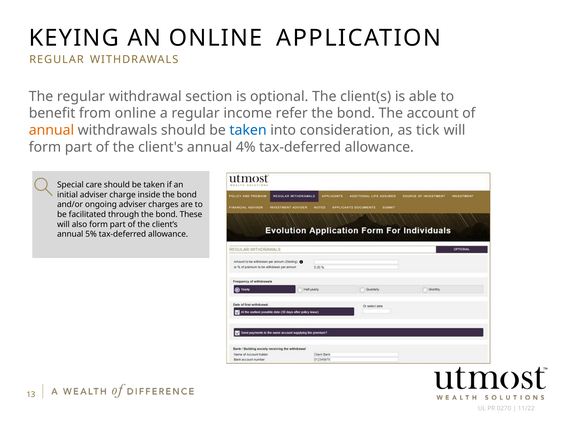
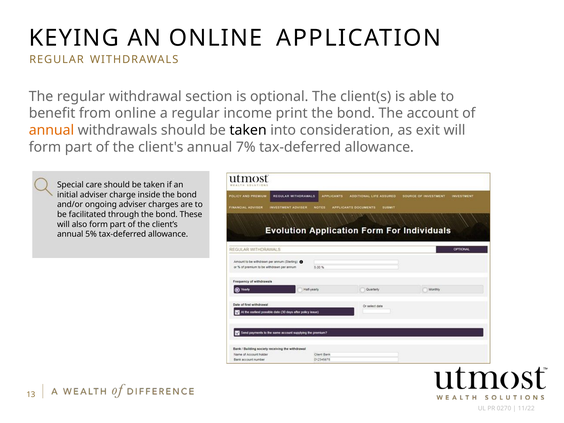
refer: refer -> print (292, 113)
taken colour: blue -> black (248, 130)
tick: tick -> exit (428, 130)
4%: 4% -> 7% (246, 147)
